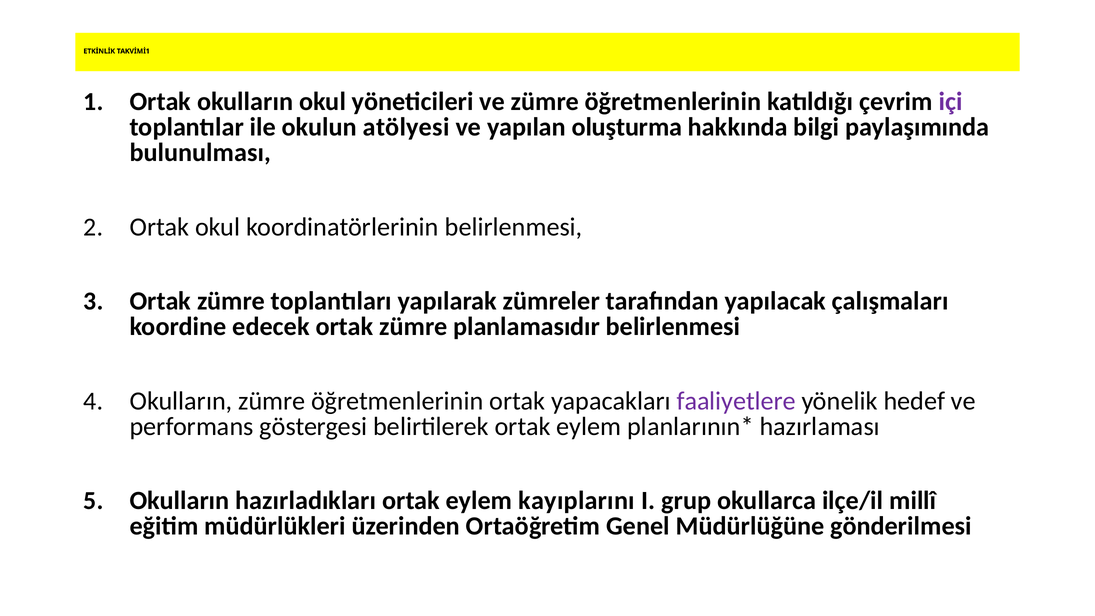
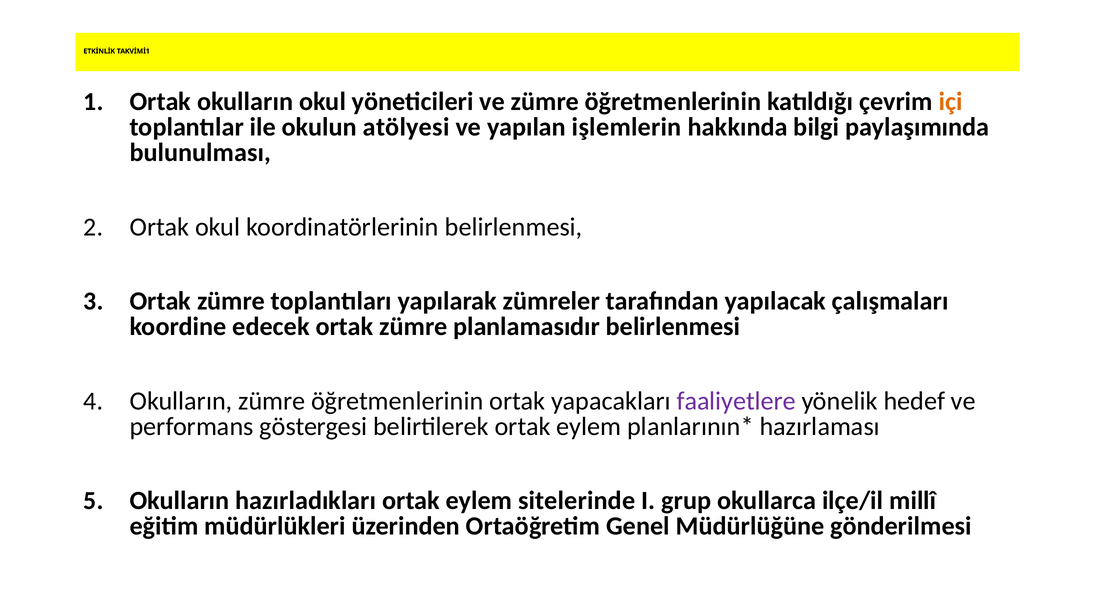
içi colour: purple -> orange (951, 102)
oluşturma: oluşturma -> işlemlerin (627, 127)
kayıplarını: kayıplarını -> sitelerinde (577, 501)
